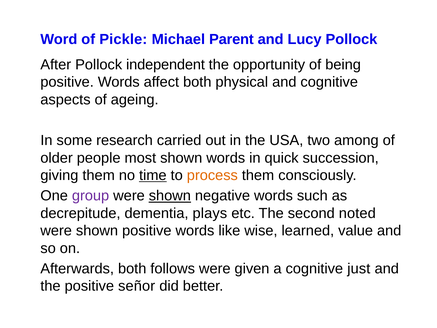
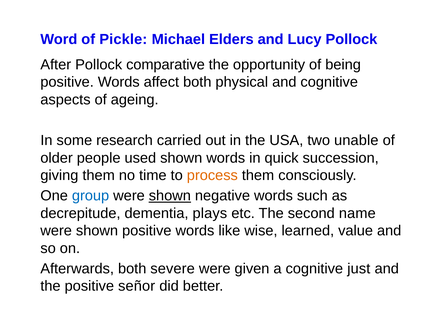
Parent: Parent -> Elders (231, 39)
independent: independent -> comparative (165, 65)
among: among -> unable (356, 140)
most: most -> used (140, 158)
time underline: present -> none (153, 175)
group colour: purple -> blue (91, 196)
noted: noted -> name (357, 213)
follows: follows -> severe (173, 268)
